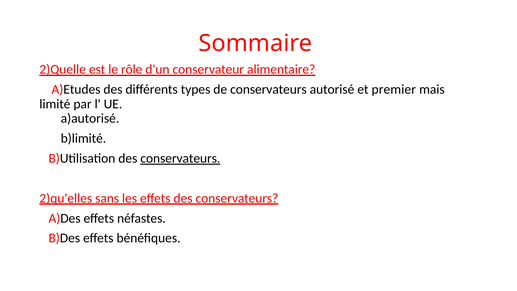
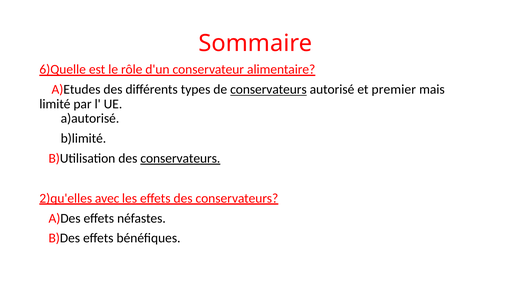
2)Quelle: 2)Quelle -> 6)Quelle (63, 69)
conservateurs underline: none -> present (268, 89)
sans: sans -> avec (107, 198)
